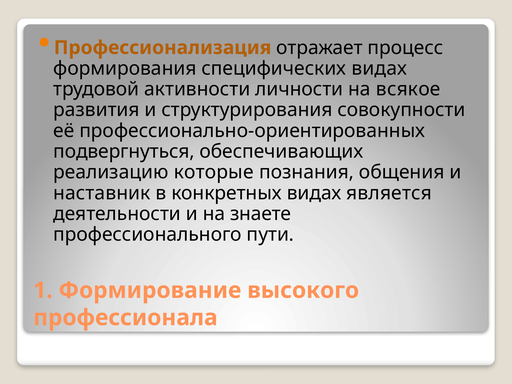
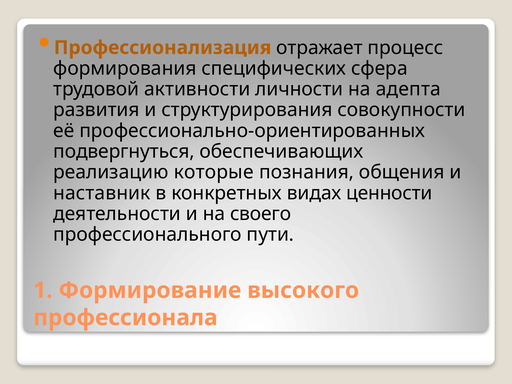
специфических видах: видах -> сфера (379, 68)
всякое: всякое -> адепта (408, 89)
является: является -> ценности (389, 193)
знаете: знаете -> своего (261, 214)
